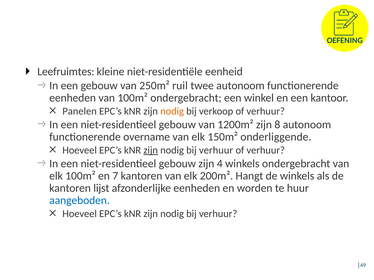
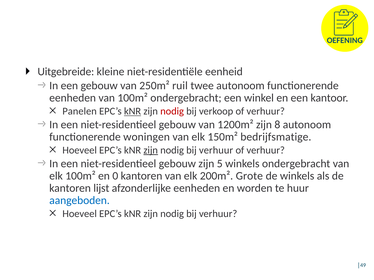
Leefruimtes: Leefruimtes -> Uitgebreide (66, 72)
kNR underline: none -> present (133, 111)
nodig colour: orange -> red (172, 111)
overname: overname -> woningen (147, 137)
onderliggende: onderliggende -> bedrijfsmatige (276, 137)
4: 4 -> 5 (220, 164)
7: 7 -> 0 (115, 176)
Hangt: Hangt -> Grote (249, 176)
